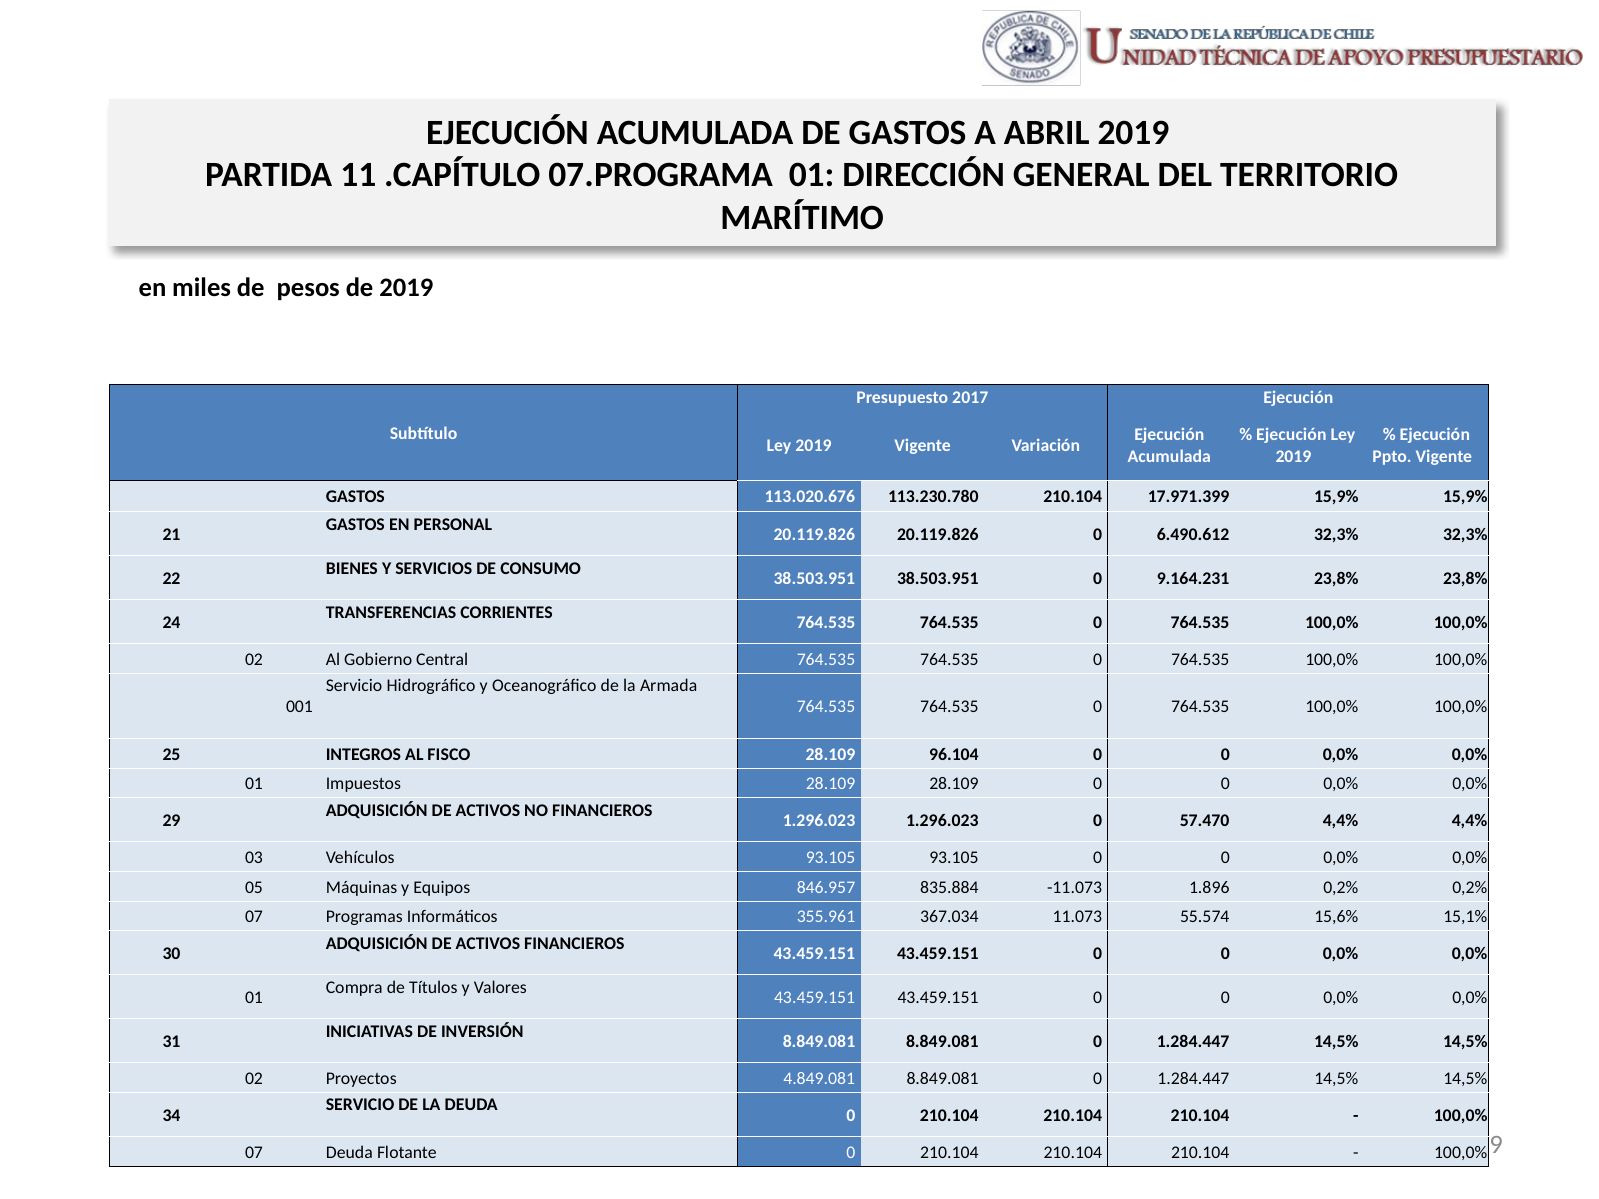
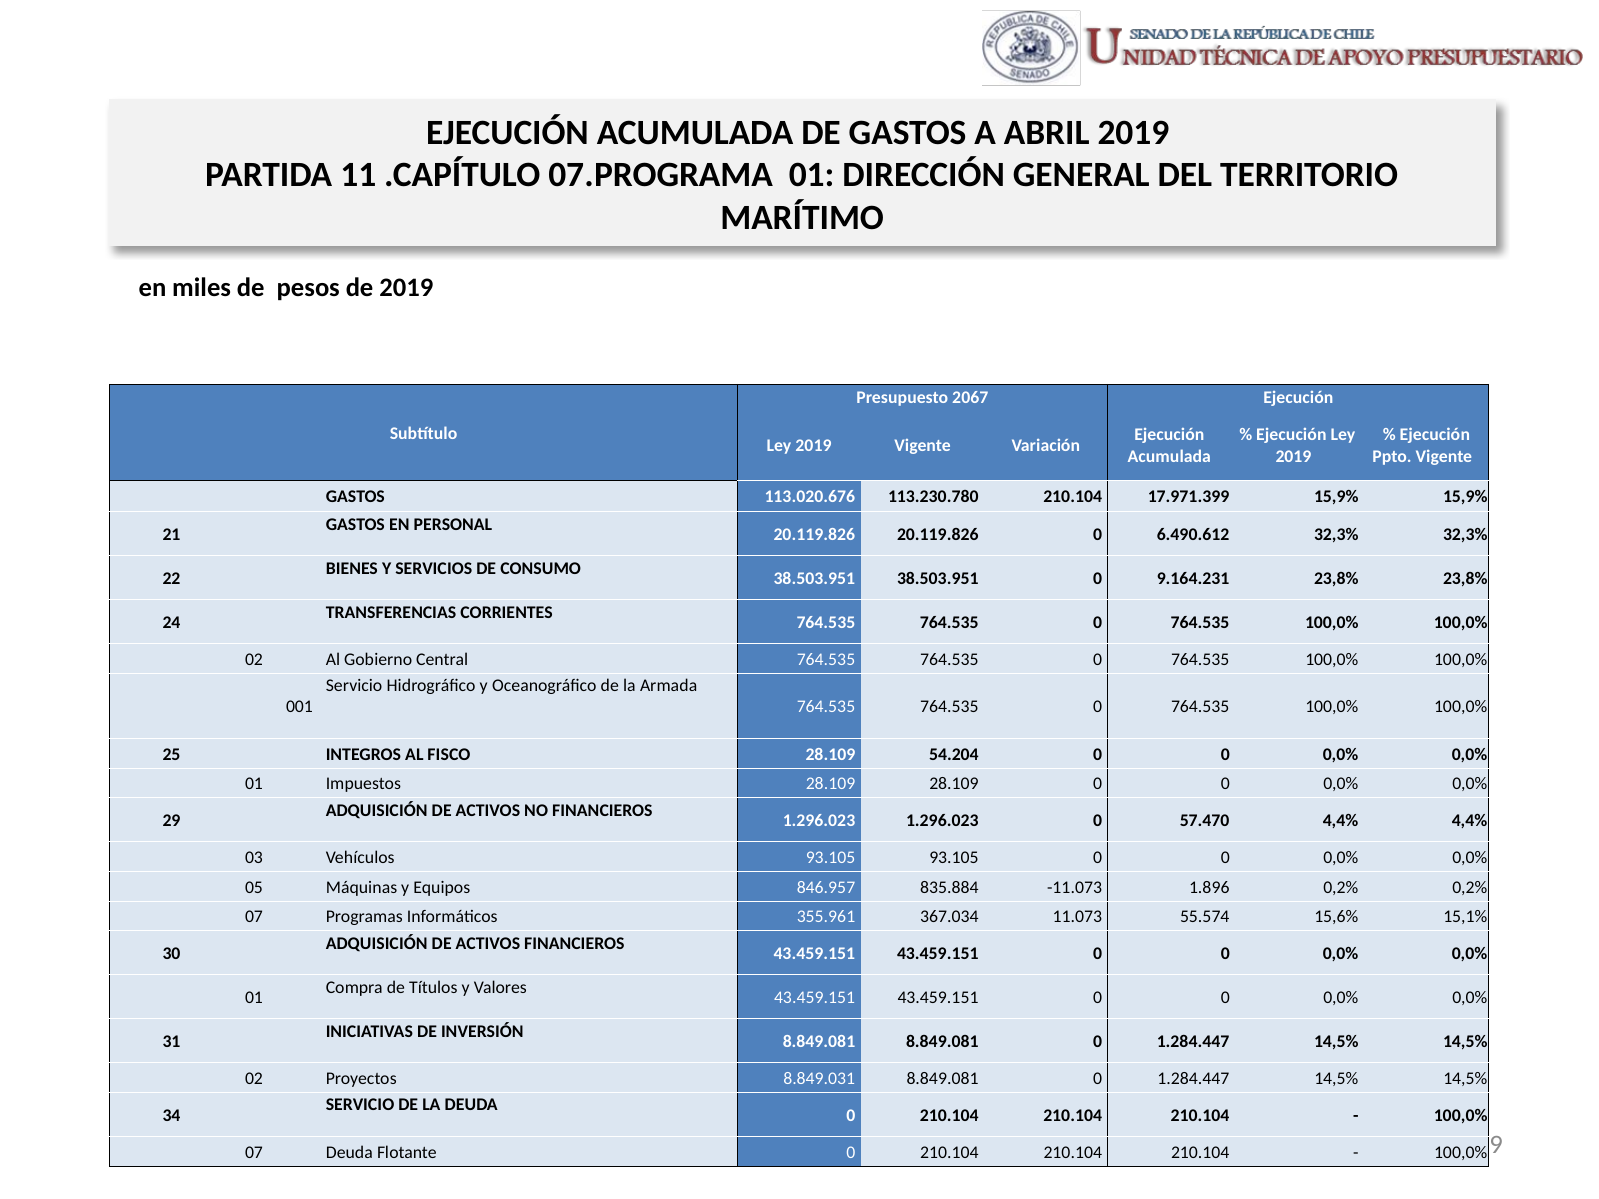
2017: 2017 -> 2067 (970, 398)
96.104: 96.104 -> 54.204 (954, 755)
4.849.081: 4.849.081 -> 8.849.031 (819, 1079)
